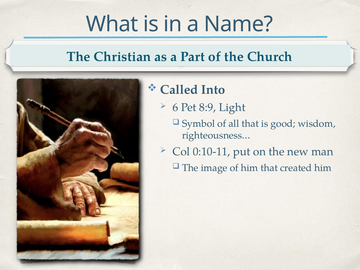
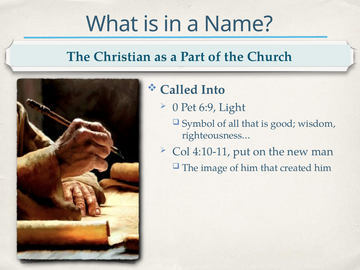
6: 6 -> 0 (175, 107)
8:9: 8:9 -> 6:9 (208, 107)
0:10-11: 0:10-11 -> 4:10-11 (212, 152)
